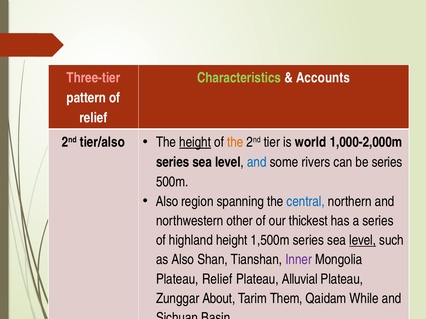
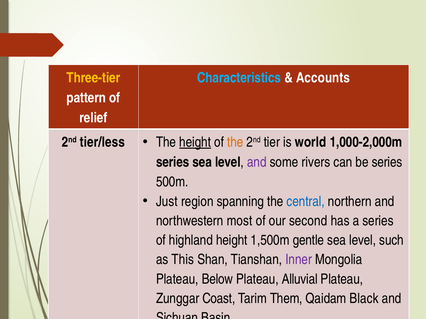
Three-tier colour: pink -> yellow (93, 78)
Characteristics colour: light green -> light blue (239, 78)
tier/also: tier/also -> tier/less (102, 142)
and colour: blue -> purple (257, 162)
Also: Also -> Just (167, 202)
other: other -> most (240, 221)
thickest: thickest -> second (308, 221)
1,500m series: series -> gentle (308, 241)
level underline: present -> none (363, 241)
as Also: Also -> This (183, 260)
Plateau Relief: Relief -> Below (217, 279)
About: About -> Coast (219, 299)
While: While -> Black (364, 299)
